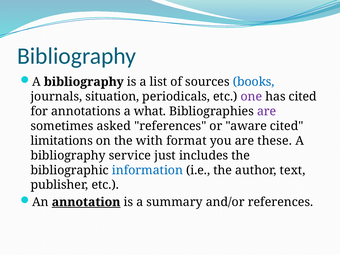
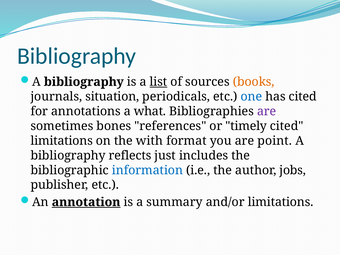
list underline: none -> present (158, 82)
books colour: blue -> orange (254, 82)
one colour: purple -> blue (251, 97)
asked: asked -> bones (114, 126)
aware: aware -> timely (246, 126)
these: these -> point (275, 141)
service: service -> reflects (130, 155)
text: text -> jobs (293, 170)
and/or references: references -> limitations (281, 202)
